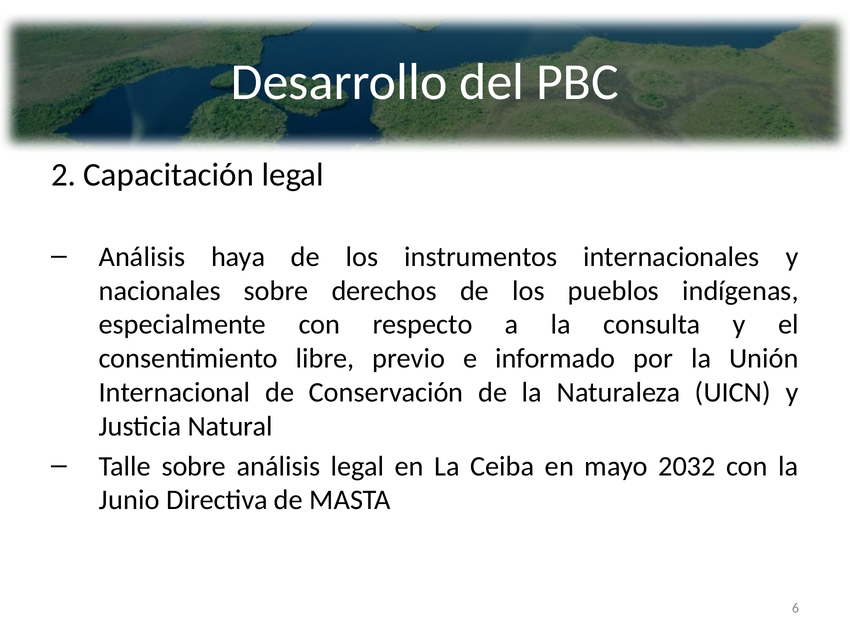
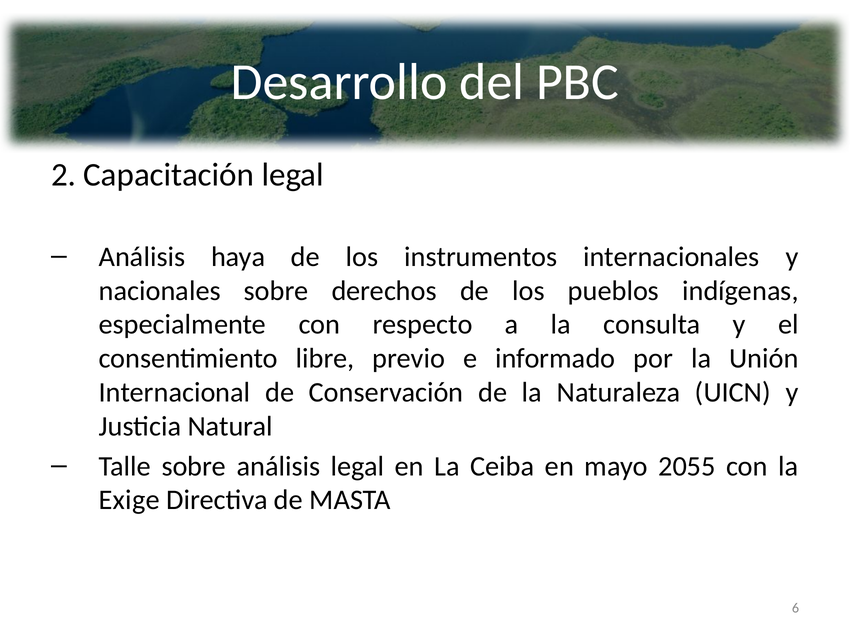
2032: 2032 -> 2055 (687, 467)
Junio: Junio -> Exige (129, 501)
